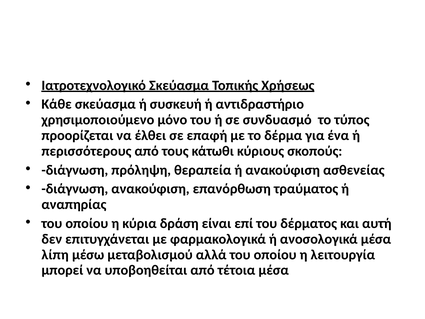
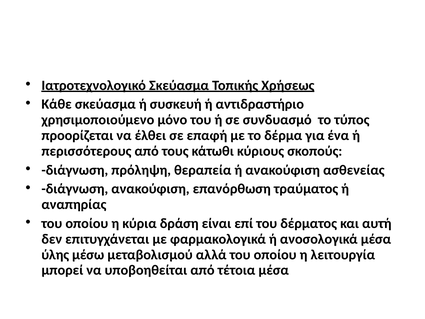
λίπη: λίπη -> ύλης (55, 254)
